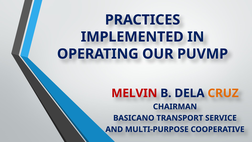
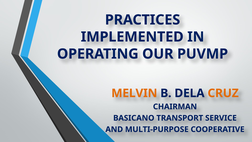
MELVIN colour: red -> orange (134, 93)
